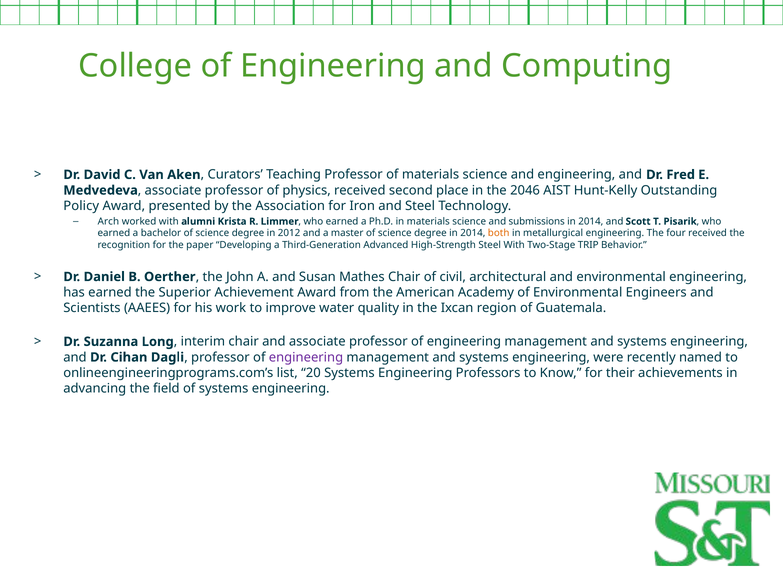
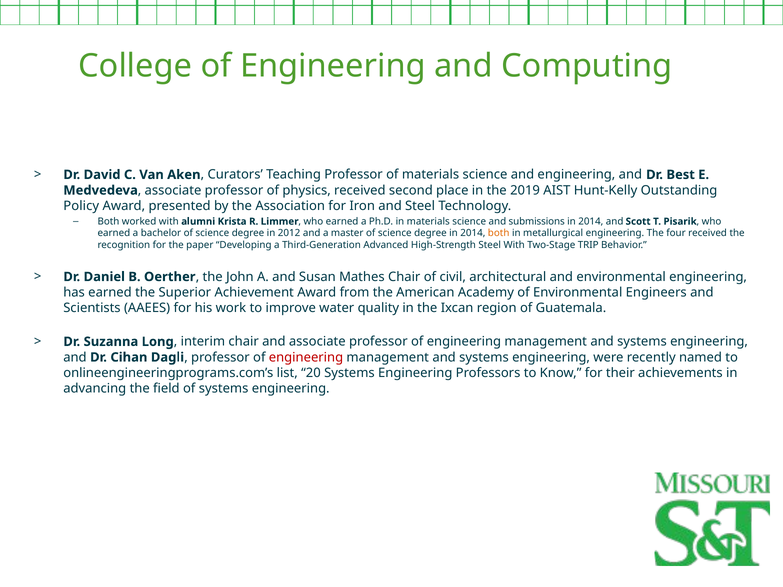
Fred: Fred -> Best (681, 175)
2046: 2046 -> 2019 (525, 190)
Arch: Arch -> Both (108, 222)
engineering colour: purple -> red (306, 357)
